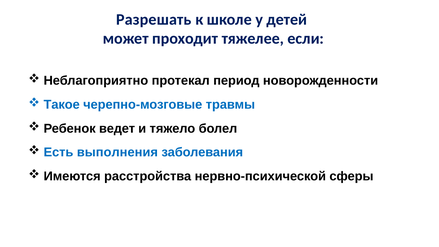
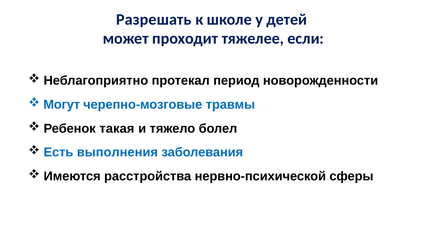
Такое: Такое -> Могут (62, 105)
ведет: ведет -> такая (117, 129)
